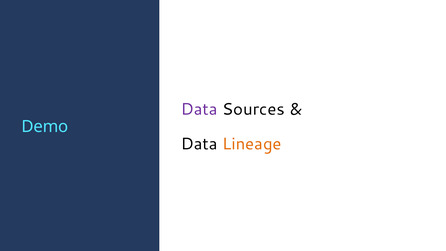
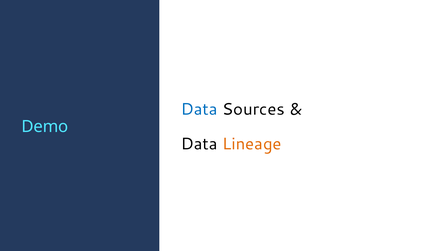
Data colour: purple -> blue (199, 109)
